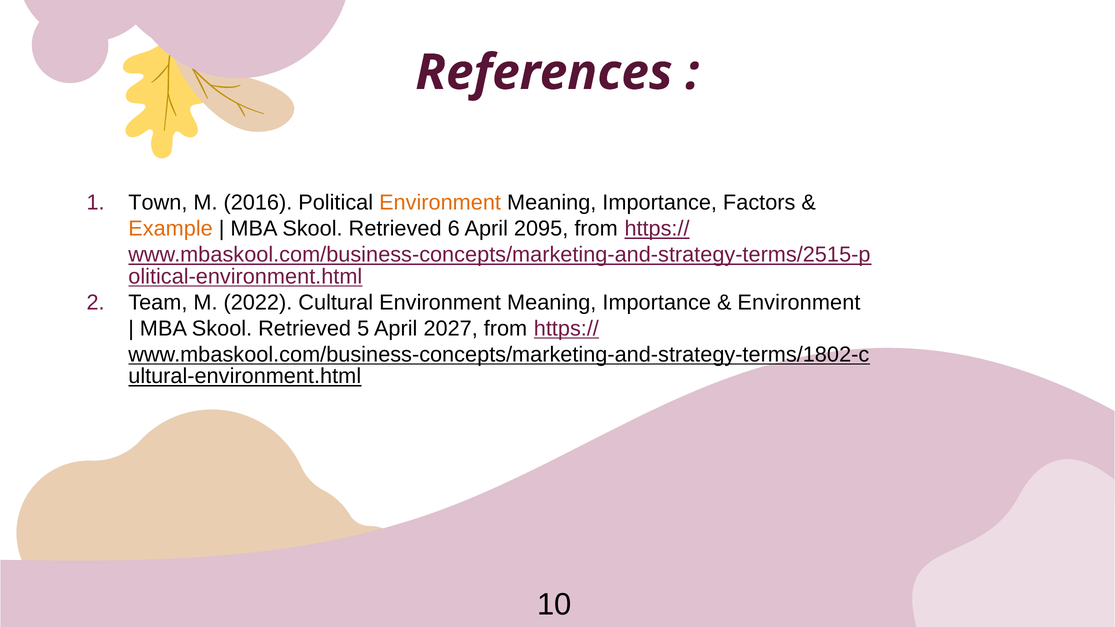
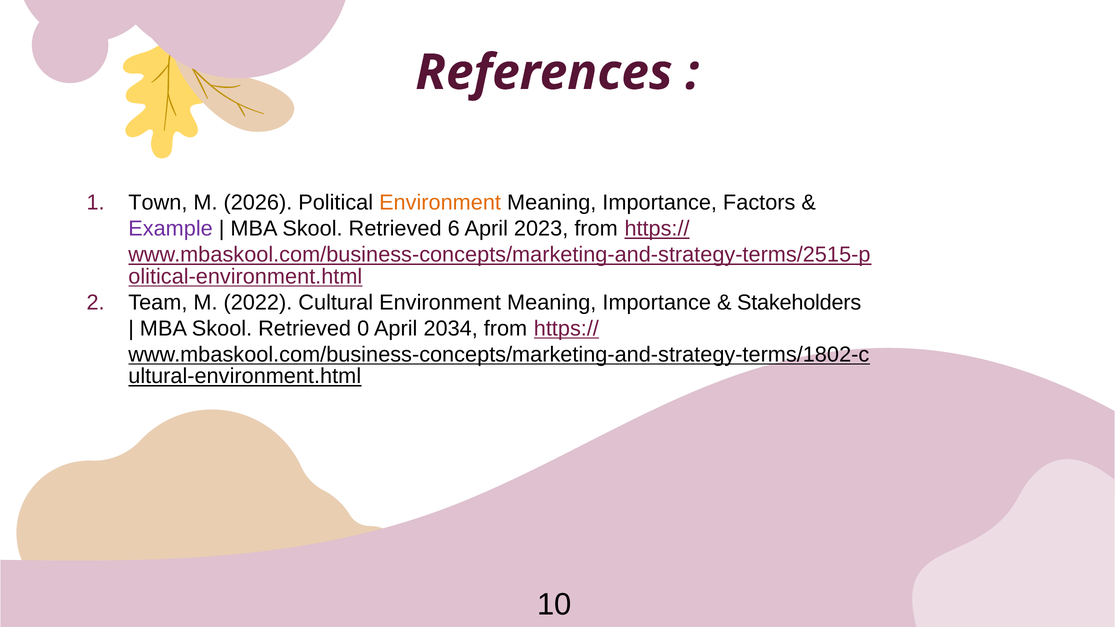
2016: 2016 -> 2026 (258, 203)
Example colour: orange -> purple (171, 229)
2095: 2095 -> 2023 (541, 229)
Environment: Environment -> Stakeholders (799, 302)
5: 5 -> 0 (363, 329)
2027: 2027 -> 2034 (451, 329)
